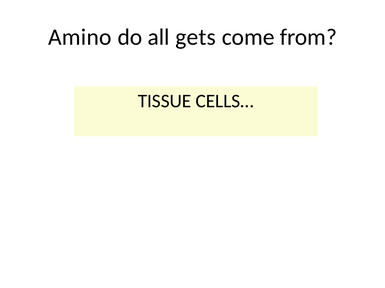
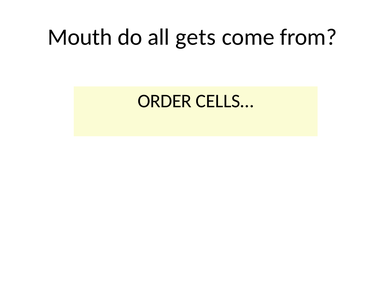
Amino: Amino -> Mouth (80, 37)
TISSUE: TISSUE -> ORDER (165, 101)
